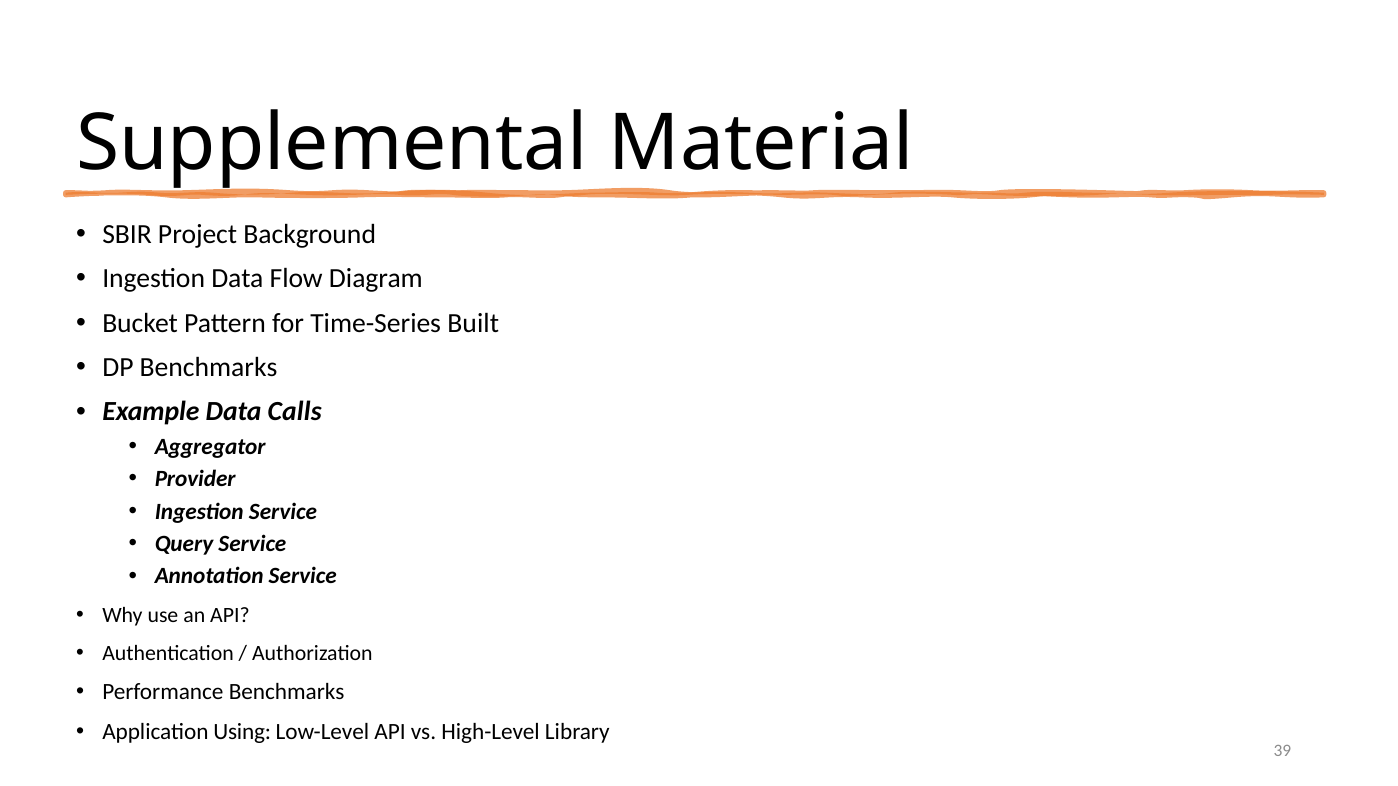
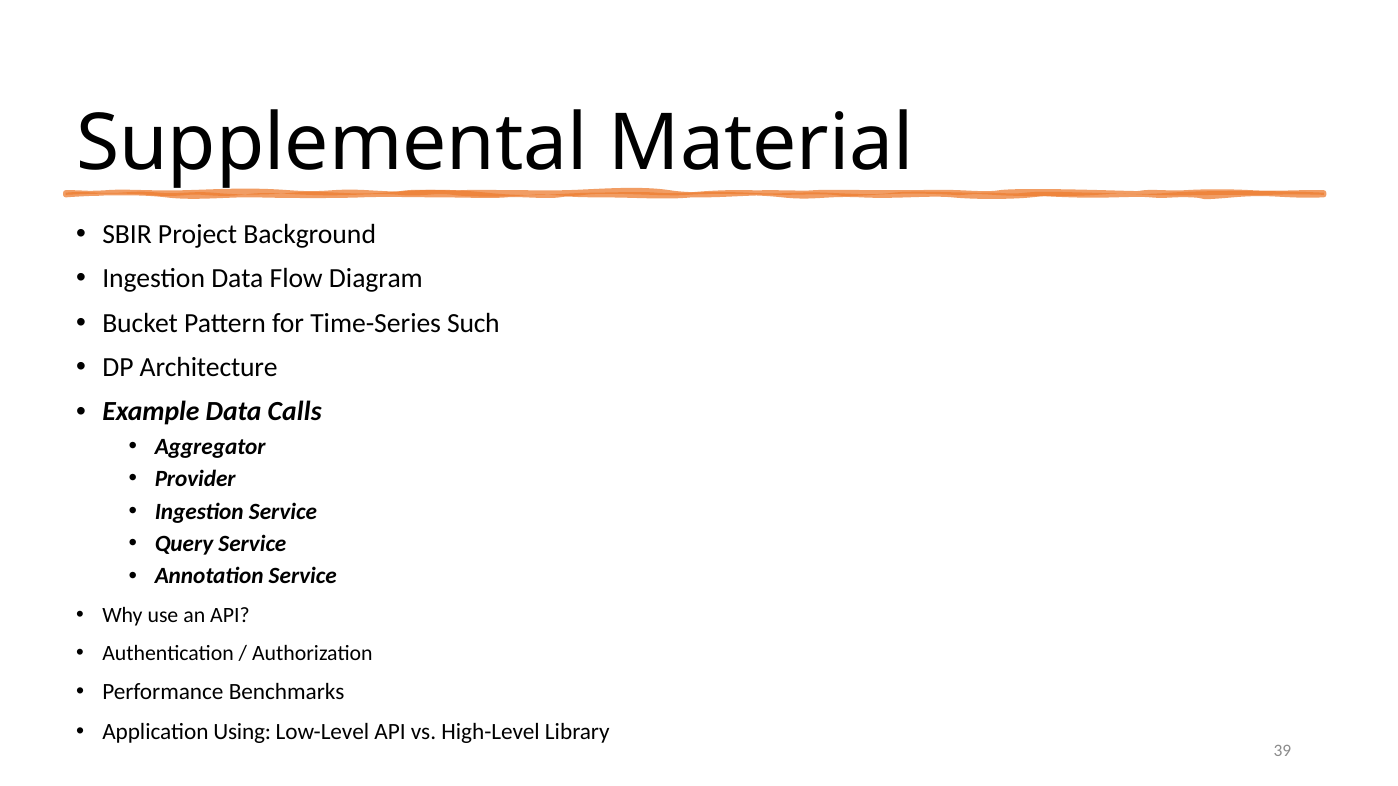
Built: Built -> Such (473, 323)
DP Benchmarks: Benchmarks -> Architecture (209, 368)
